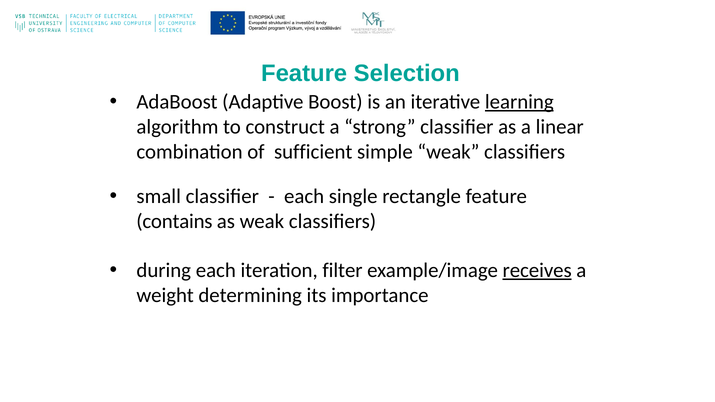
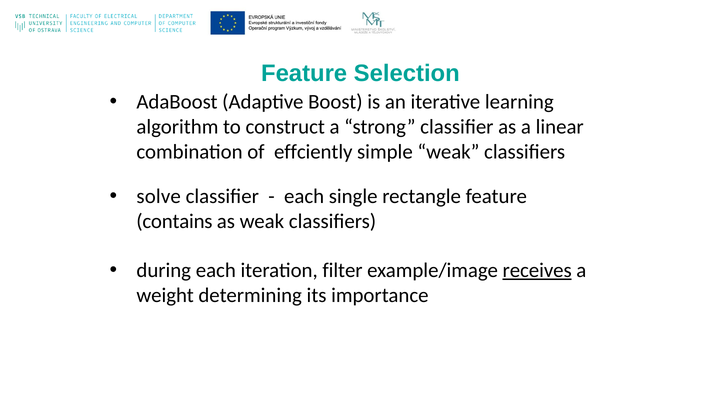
learning underline: present -> none (519, 102)
sufficient: sufficient -> effciently (313, 152)
small: small -> solve (159, 197)
